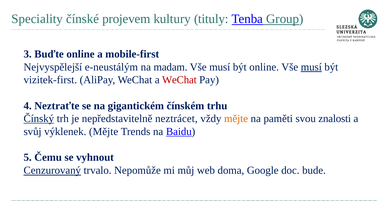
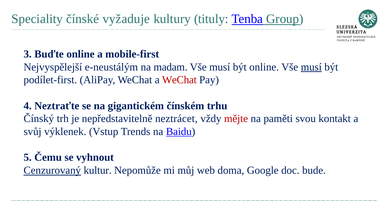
projevem: projevem -> vyžaduje (126, 19)
vizitek-first: vizitek-first -> podílet-first (50, 80)
Čínský underline: present -> none (39, 118)
mějte colour: orange -> red (236, 118)
znalosti: znalosti -> kontakt (335, 118)
výklenek Mějte: Mějte -> Vstup (104, 131)
trvalo: trvalo -> kultur (98, 170)
